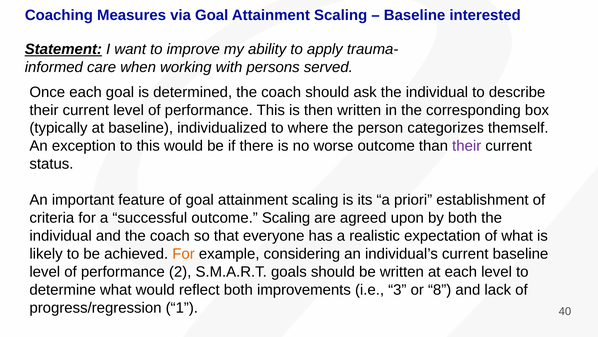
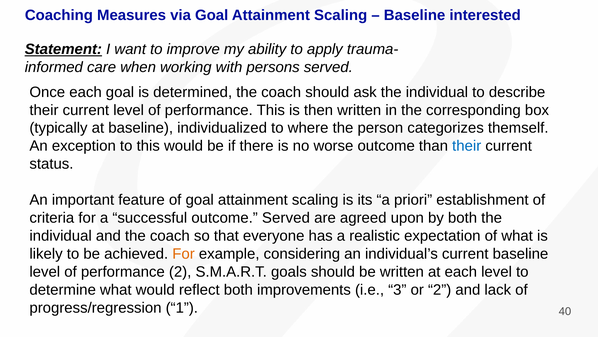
their colour: purple -> blue (467, 146)
outcome Scaling: Scaling -> Served (286, 218)
or 8: 8 -> 2 (440, 289)
